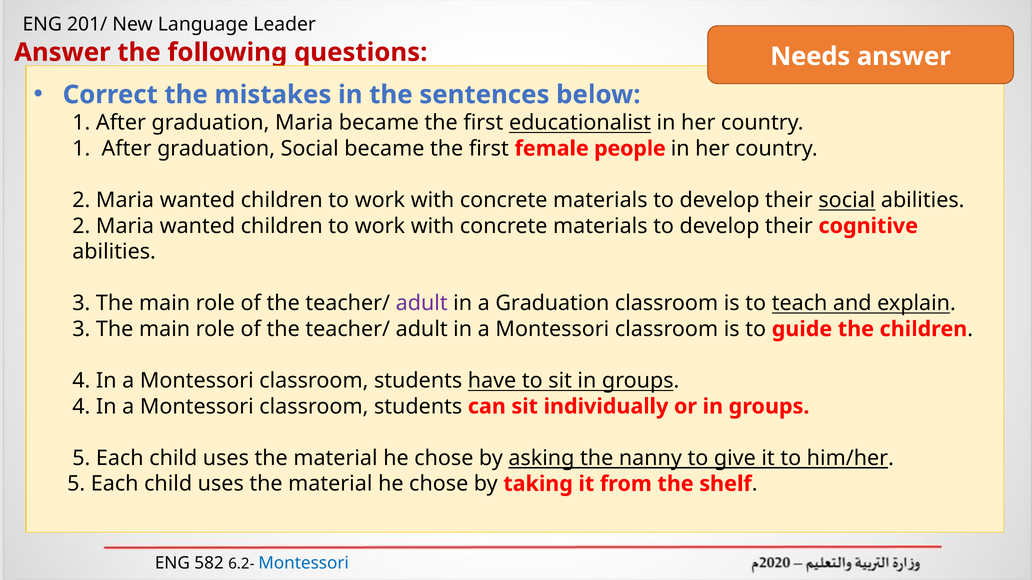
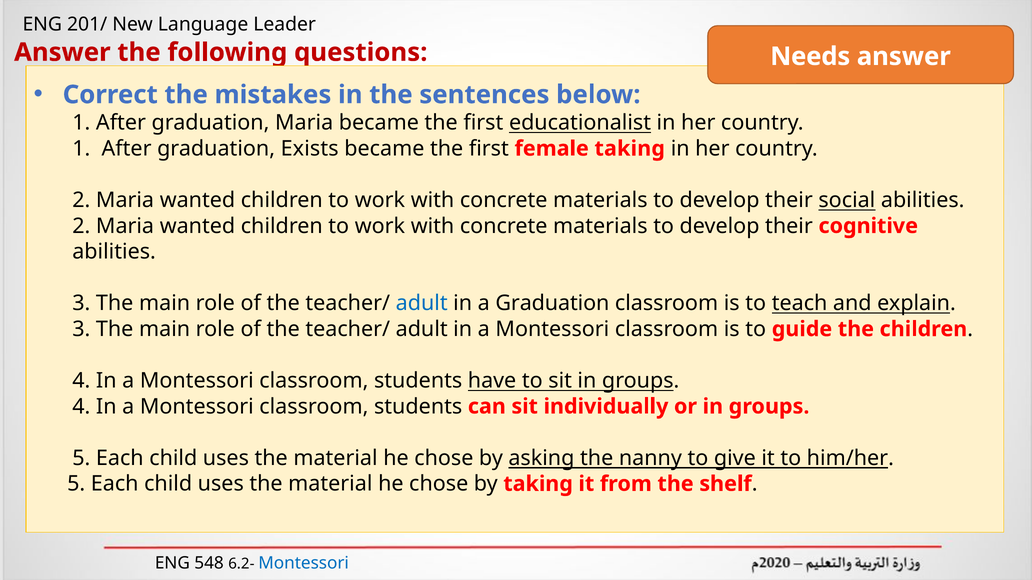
graduation Social: Social -> Exists (310, 149)
people: people -> taking (630, 149)
adult colour: purple -> blue (422, 304)
582: 582 -> 548 (209, 563)
